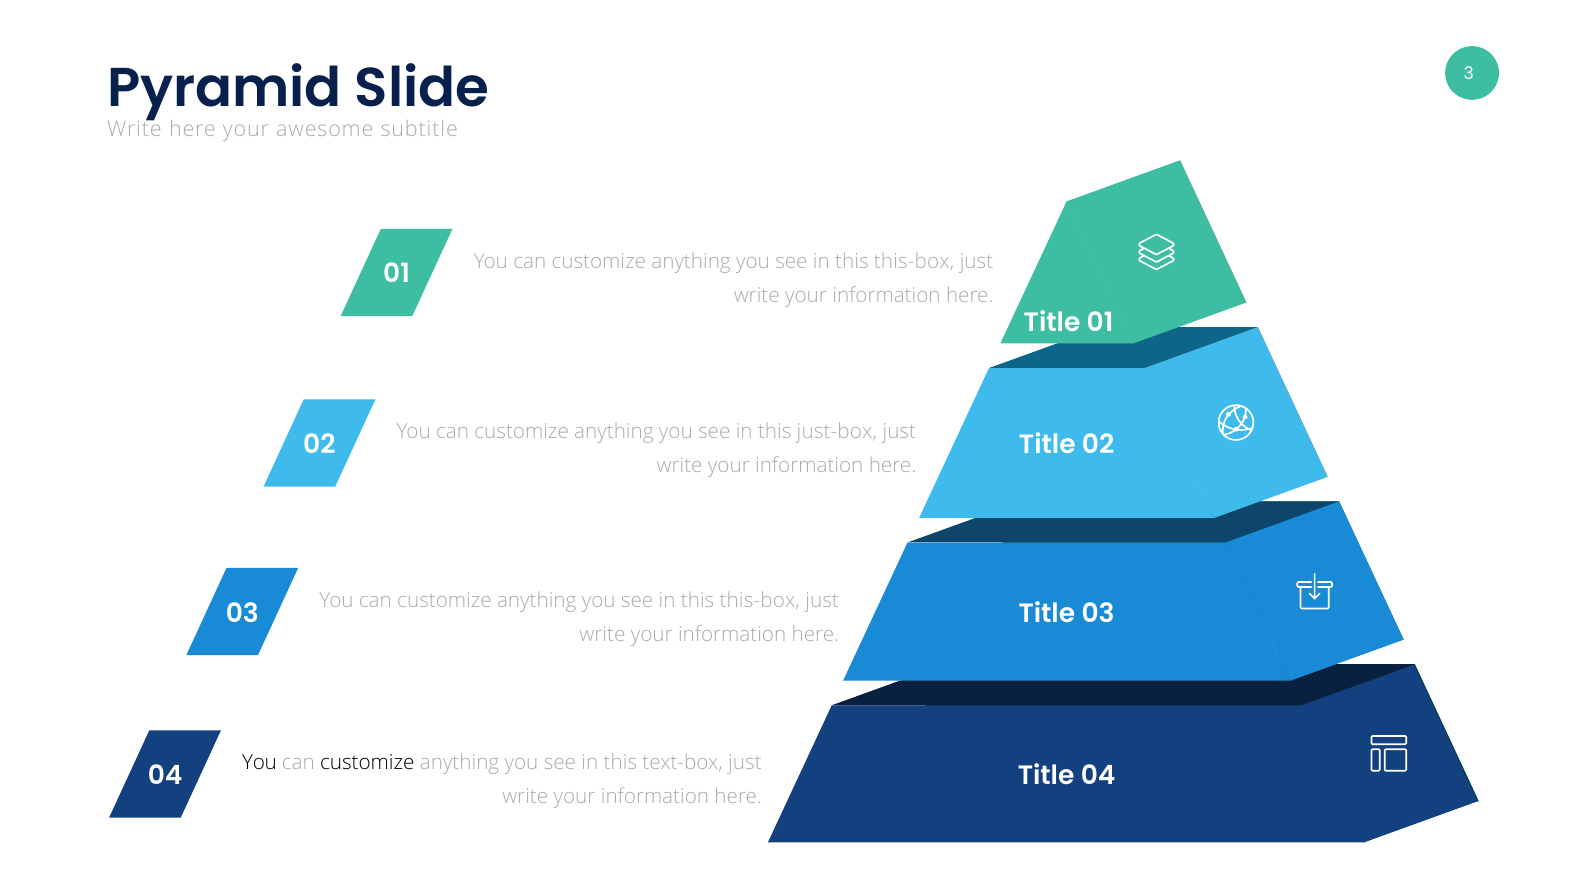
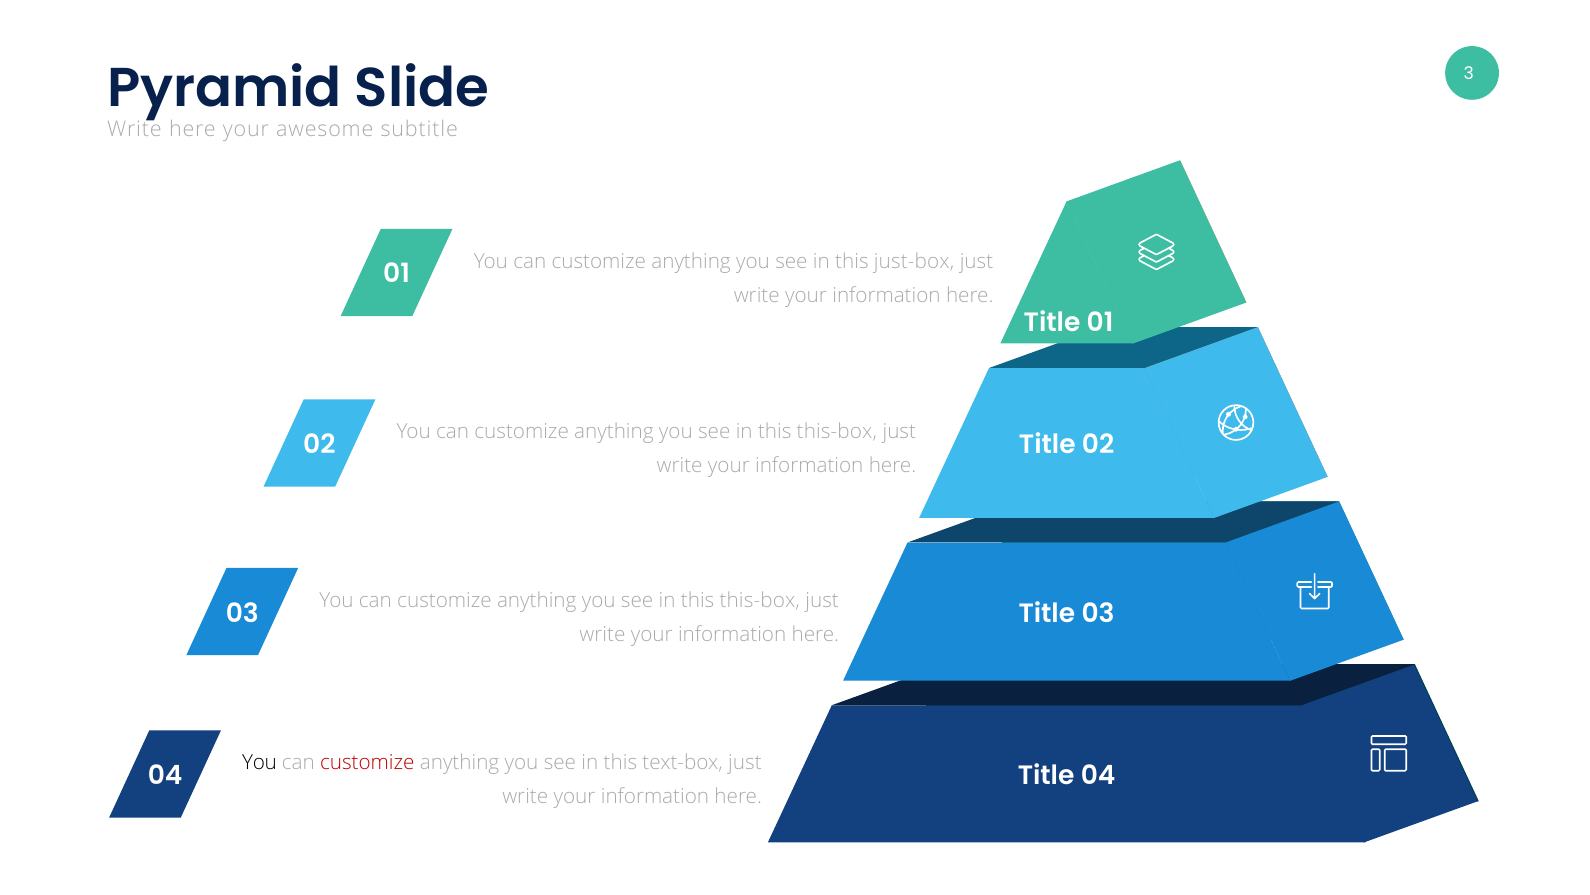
this-box: this-box -> just-box (914, 261)
just-box: just-box -> this-box (837, 432)
customize colour: black -> red (367, 763)
